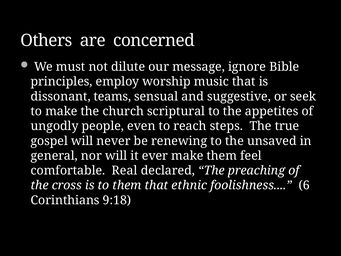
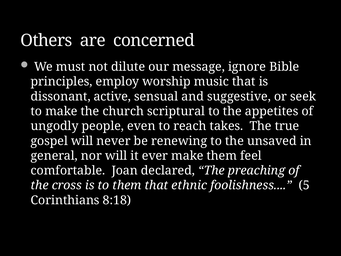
teams: teams -> active (112, 96)
steps: steps -> takes (226, 126)
Real: Real -> Joan (125, 170)
6: 6 -> 5 (304, 185)
9:18: 9:18 -> 8:18 (117, 200)
